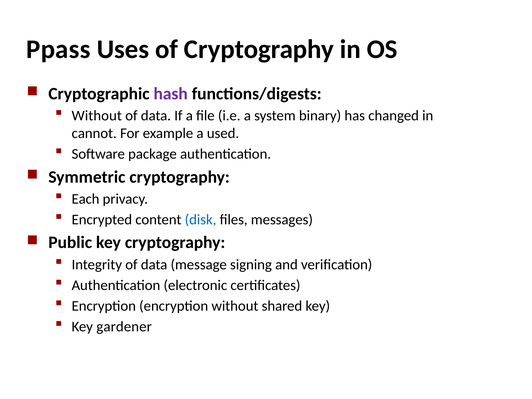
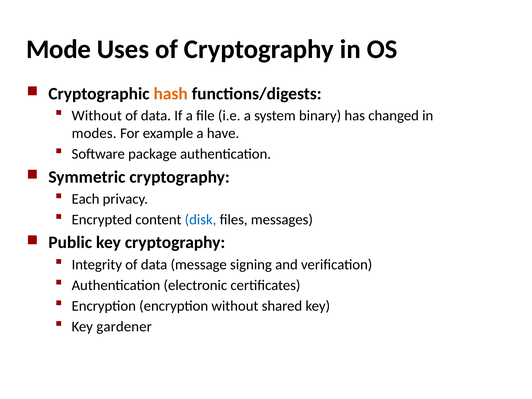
Ppass: Ppass -> Mode (59, 49)
hash colour: purple -> orange (171, 94)
cannot: cannot -> modes (94, 133)
used: used -> have (223, 133)
